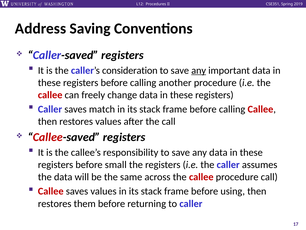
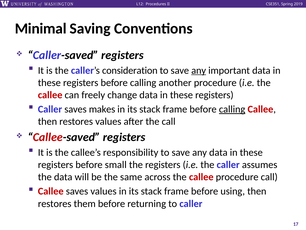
Address: Address -> Minimal (41, 28)
match: match -> makes (102, 109)
calling underline: none -> present (232, 109)
